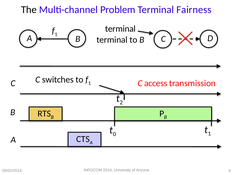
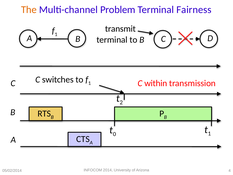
The colour: black -> orange (29, 10)
terminal: terminal -> transmit (120, 29)
access: access -> within (156, 83)
